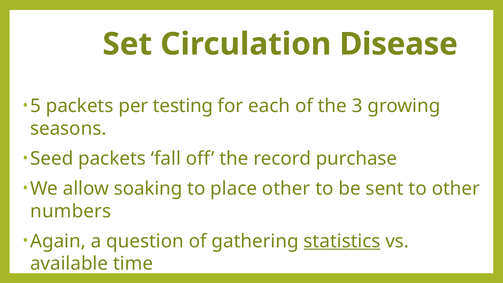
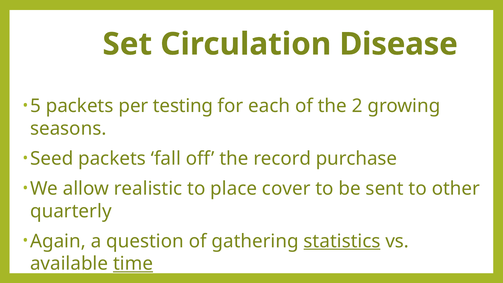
3: 3 -> 2 (357, 106)
soaking: soaking -> realistic (148, 188)
place other: other -> cover (286, 188)
numbers: numbers -> quarterly (71, 211)
time underline: none -> present (133, 264)
